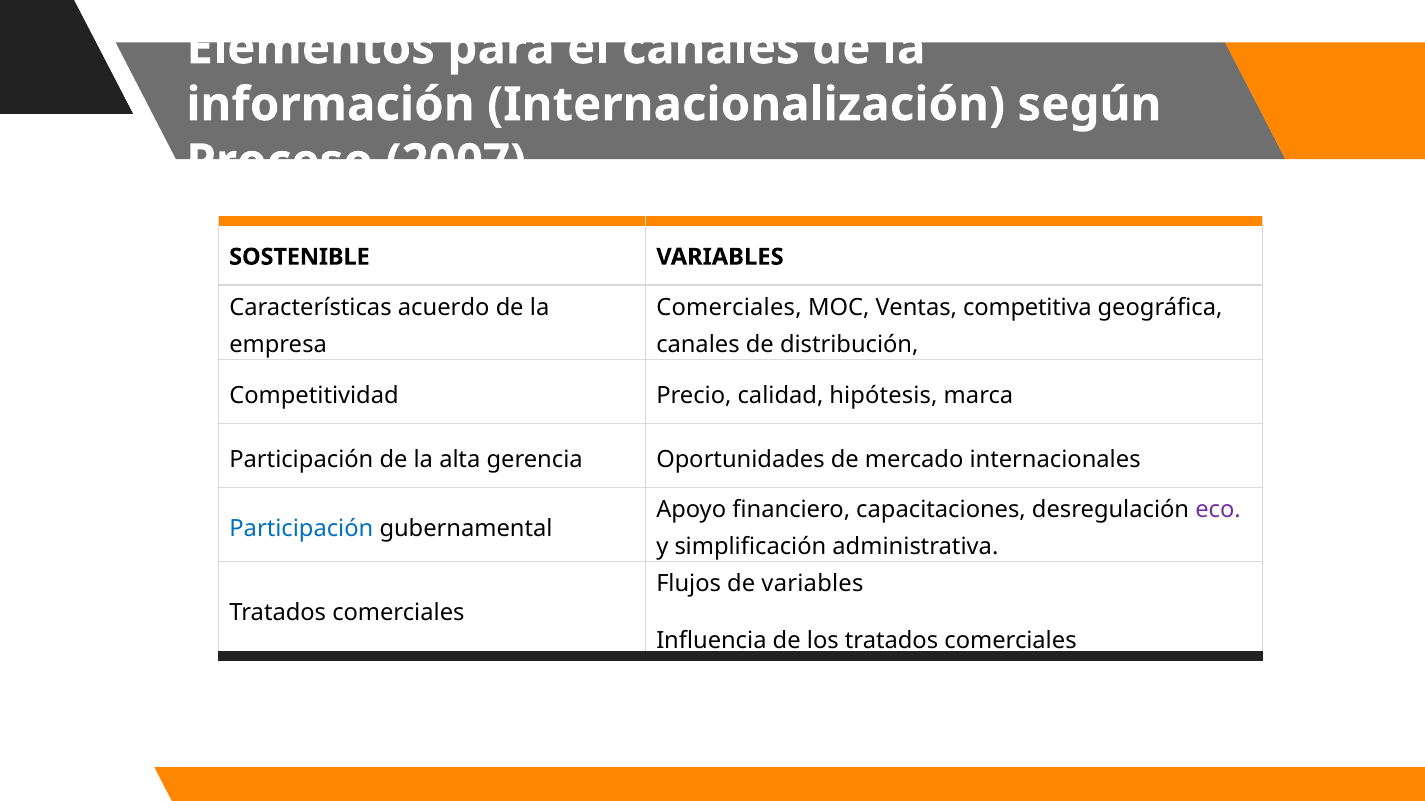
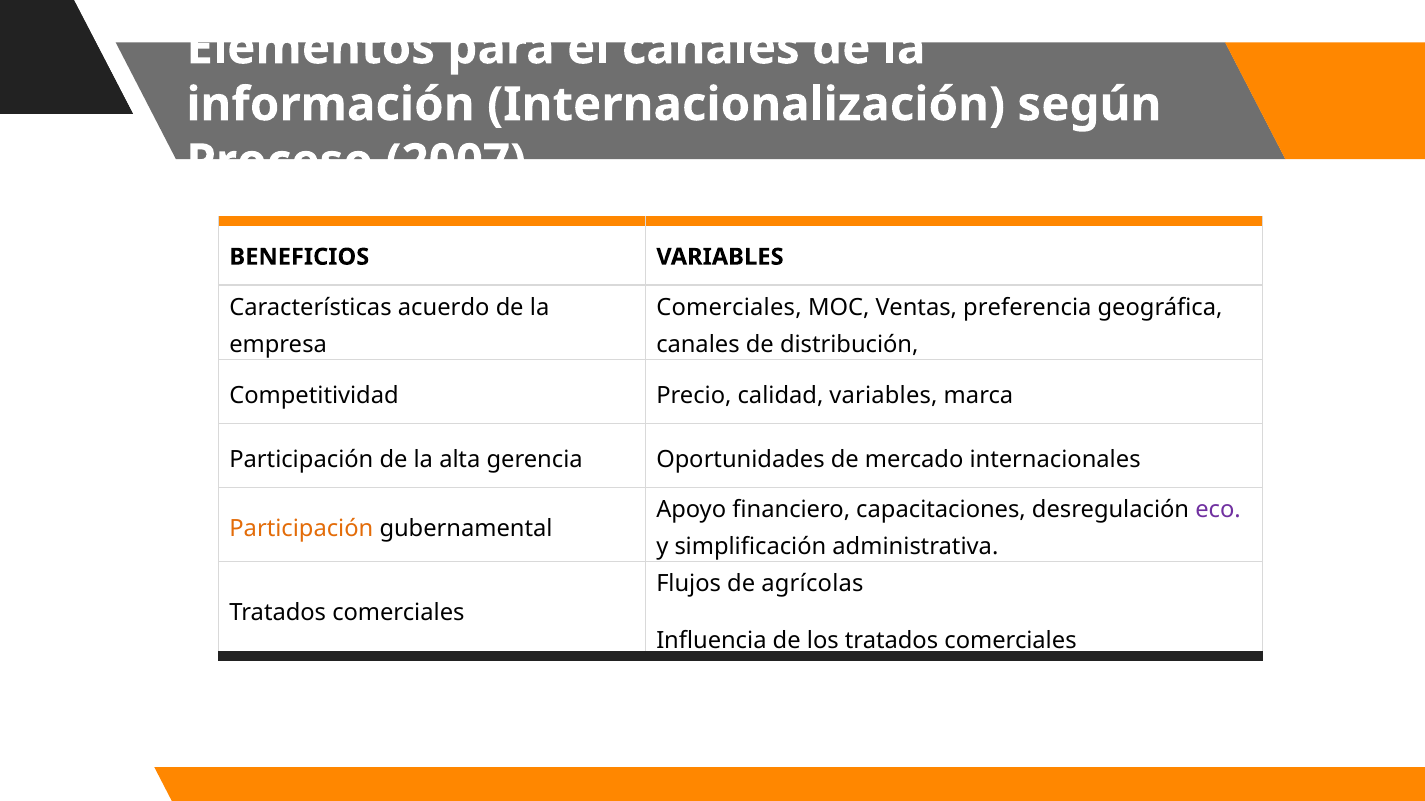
SOSTENIBLE: SOSTENIBLE -> BENEFICIOS (299, 257)
competitiva: competitiva -> preferencia (1027, 308)
calidad hipótesis: hipótesis -> variables (883, 395)
Participación colour: blue -> orange (301, 529)
de variables: variables -> agrícolas (812, 584)
